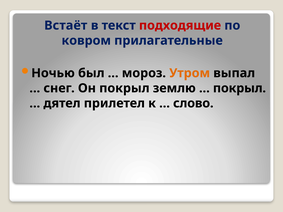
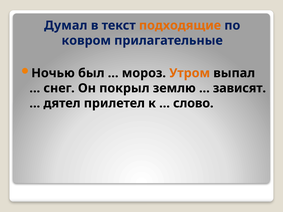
Встаёт: Встаёт -> Думал (66, 25)
подходящие colour: red -> orange (180, 25)
покрыл: покрыл -> зависят (239, 88)
